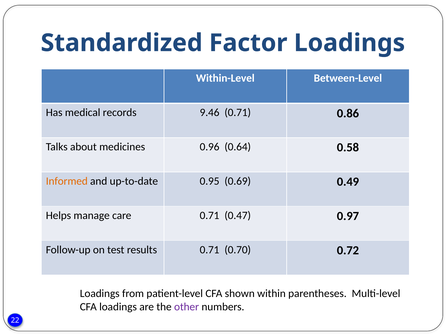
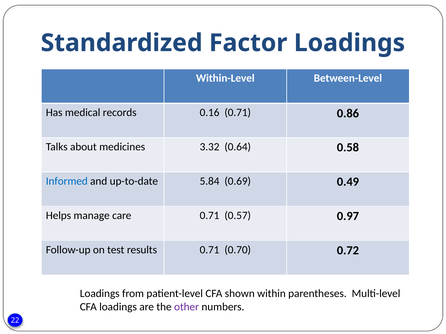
9.46: 9.46 -> 0.16 (210, 113)
0.96: 0.96 -> 3.32 (210, 147)
Informed colour: orange -> blue (67, 181)
0.95: 0.95 -> 5.84 (210, 181)
0.47: 0.47 -> 0.57 (238, 216)
